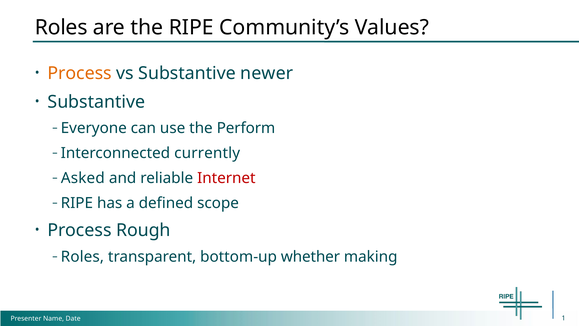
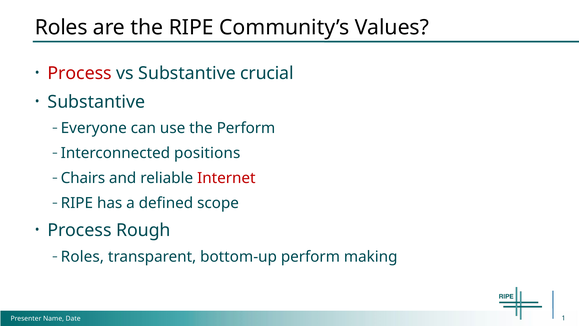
Process colour: orange -> red (80, 73)
newer: newer -> crucial (267, 73)
currently: currently -> positions (207, 153)
Asked: Asked -> Chairs (83, 178)
bottom-up whether: whether -> perform (310, 256)
